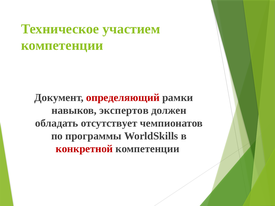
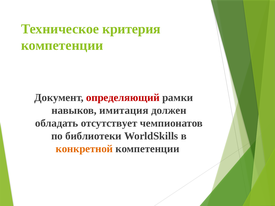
участием: участием -> критерия (131, 29)
экспертов: экспертов -> имитация (124, 111)
программы: программы -> библиотеки (93, 136)
конкретной colour: red -> orange (84, 149)
